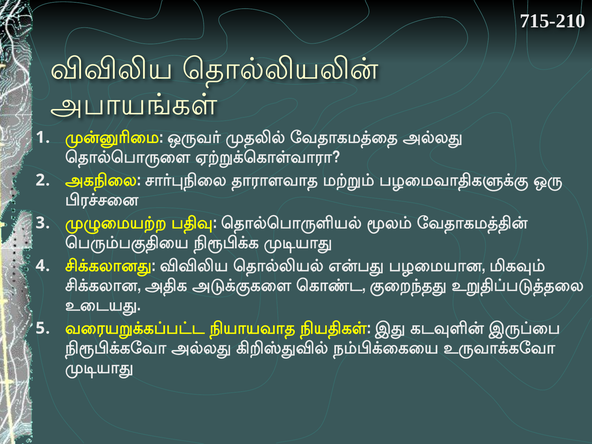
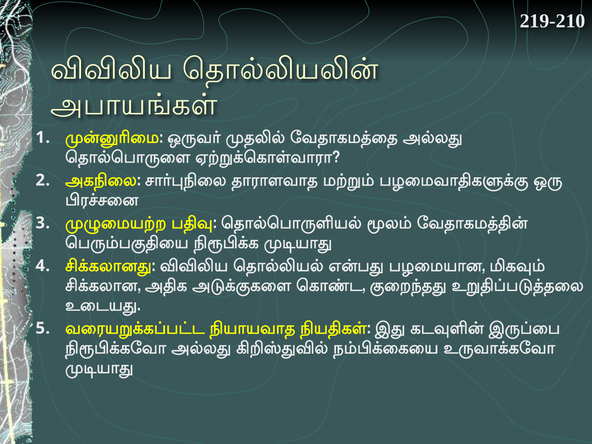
715-210: 715-210 -> 219-210 (553, 21)
